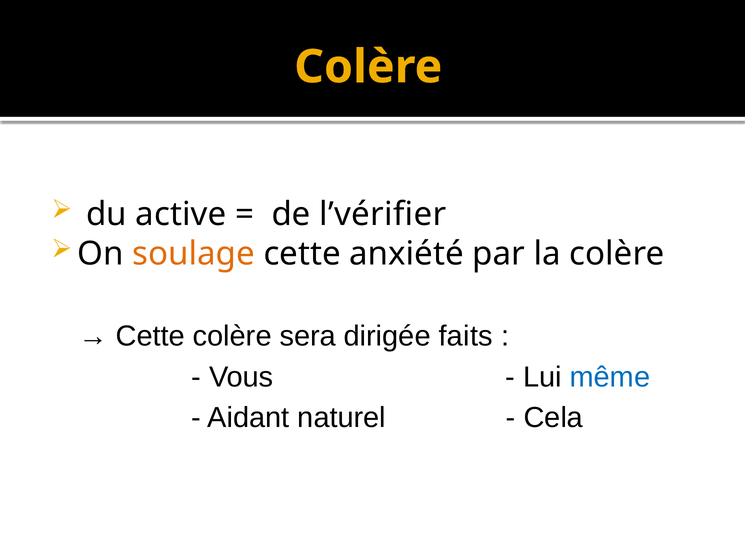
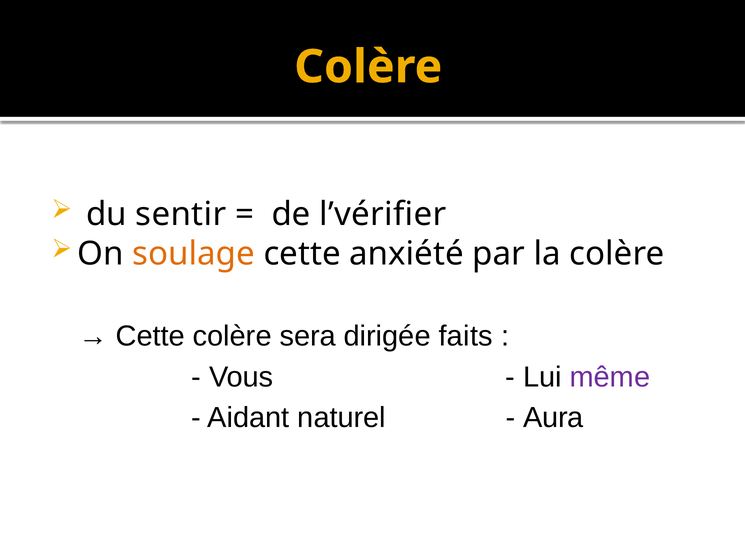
active: active -> sentir (181, 214)
même colour: blue -> purple (610, 377)
Cela: Cela -> Aura (553, 417)
